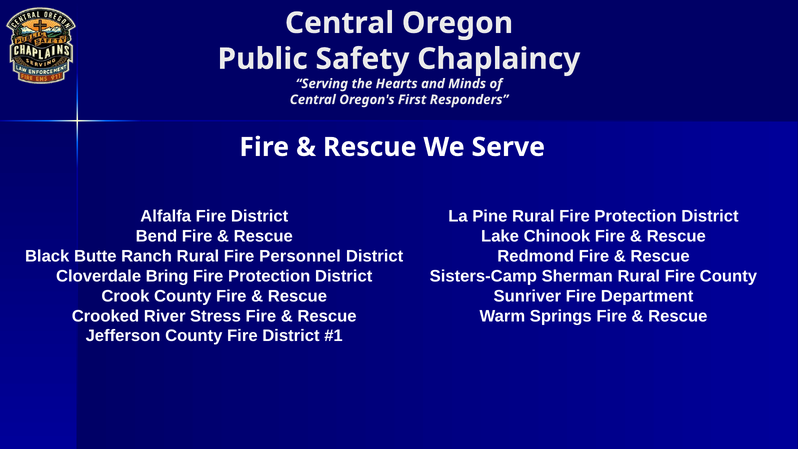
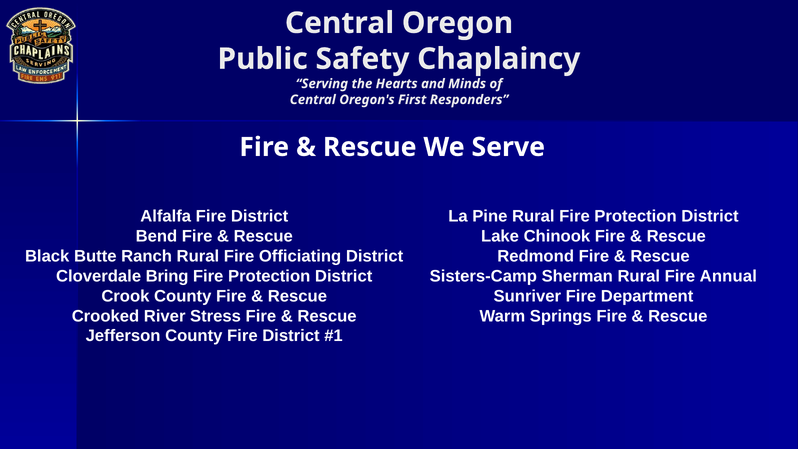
Personnel: Personnel -> Officiating (300, 256)
Fire County: County -> Annual (728, 276)
